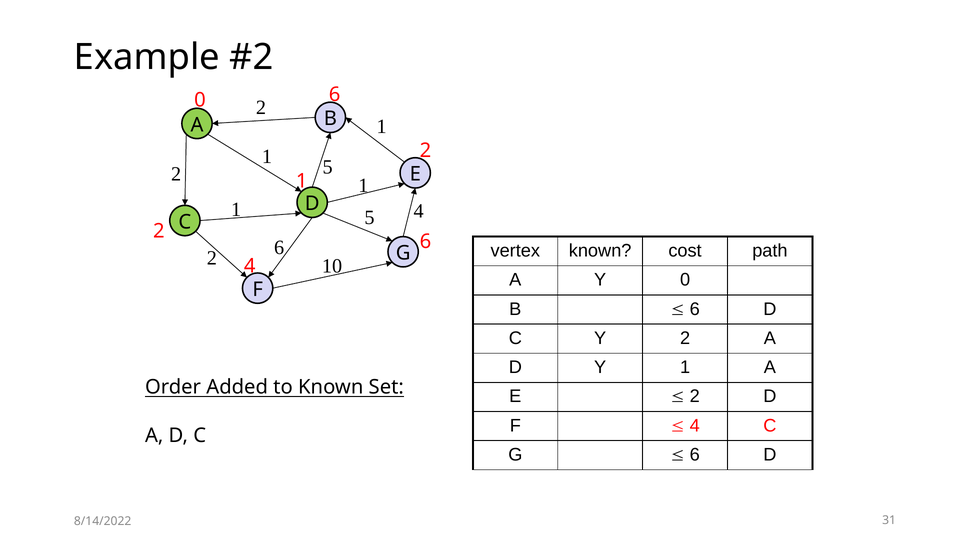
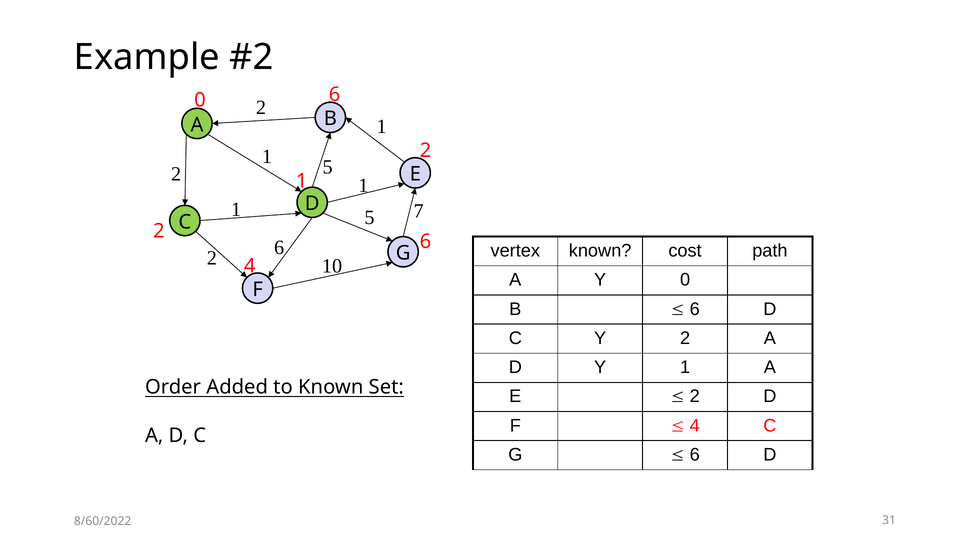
5 4: 4 -> 7 (419, 211)
8/14/2022: 8/14/2022 -> 8/60/2022 (103, 521)
